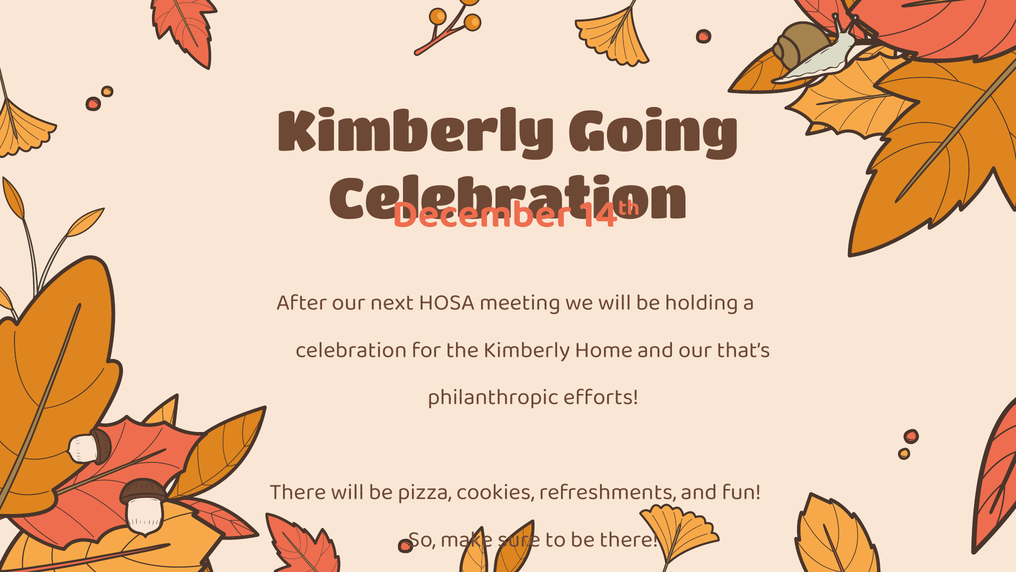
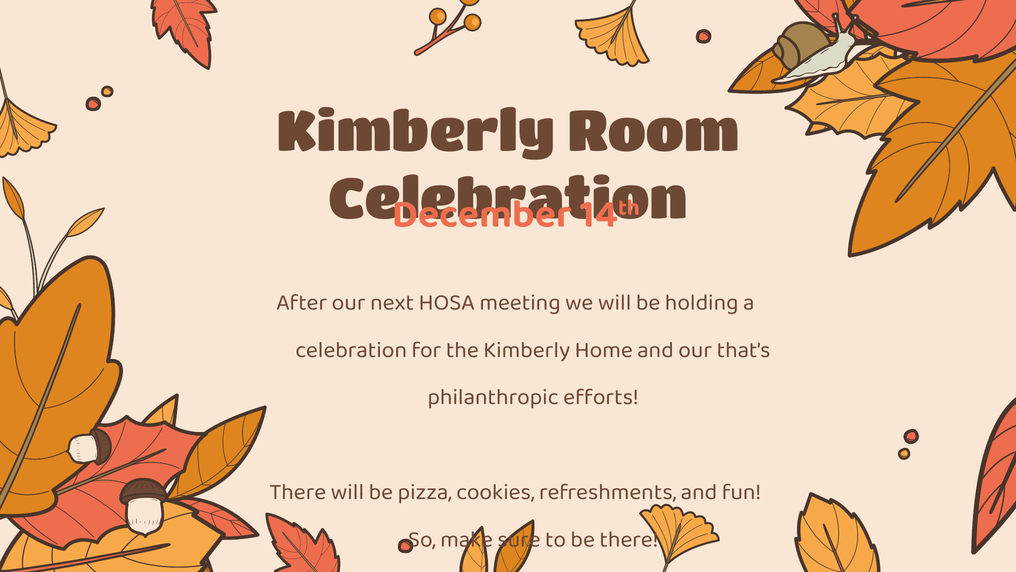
Going: Going -> Room (654, 132)
